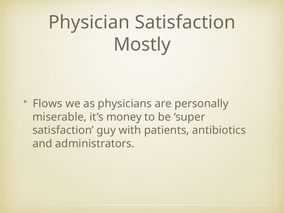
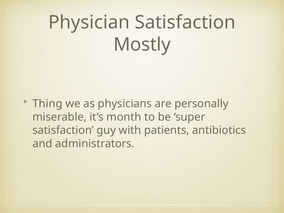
Flows: Flows -> Thing (48, 104)
money: money -> month (124, 117)
